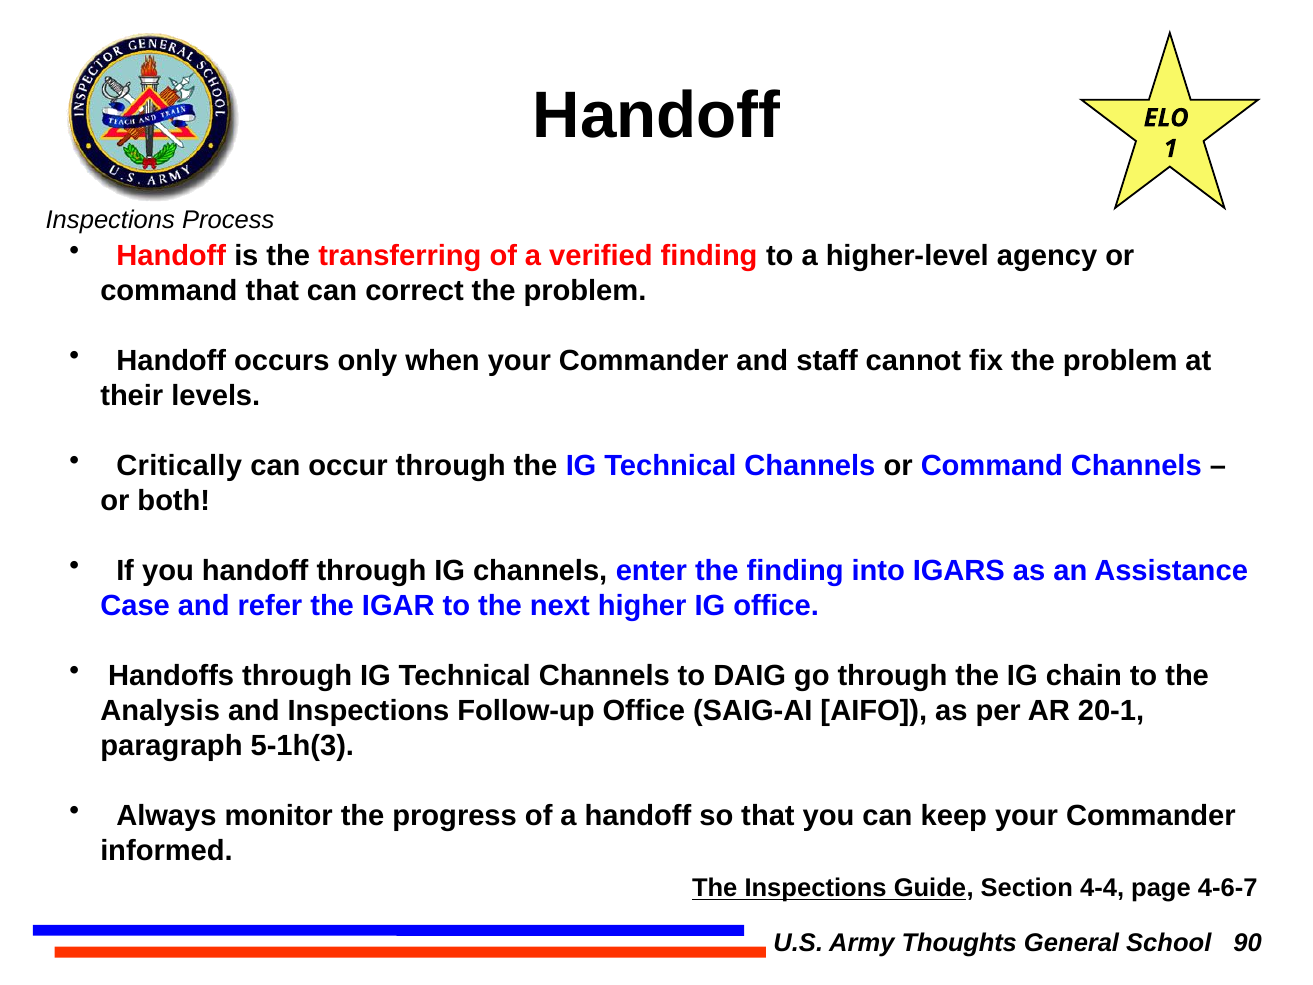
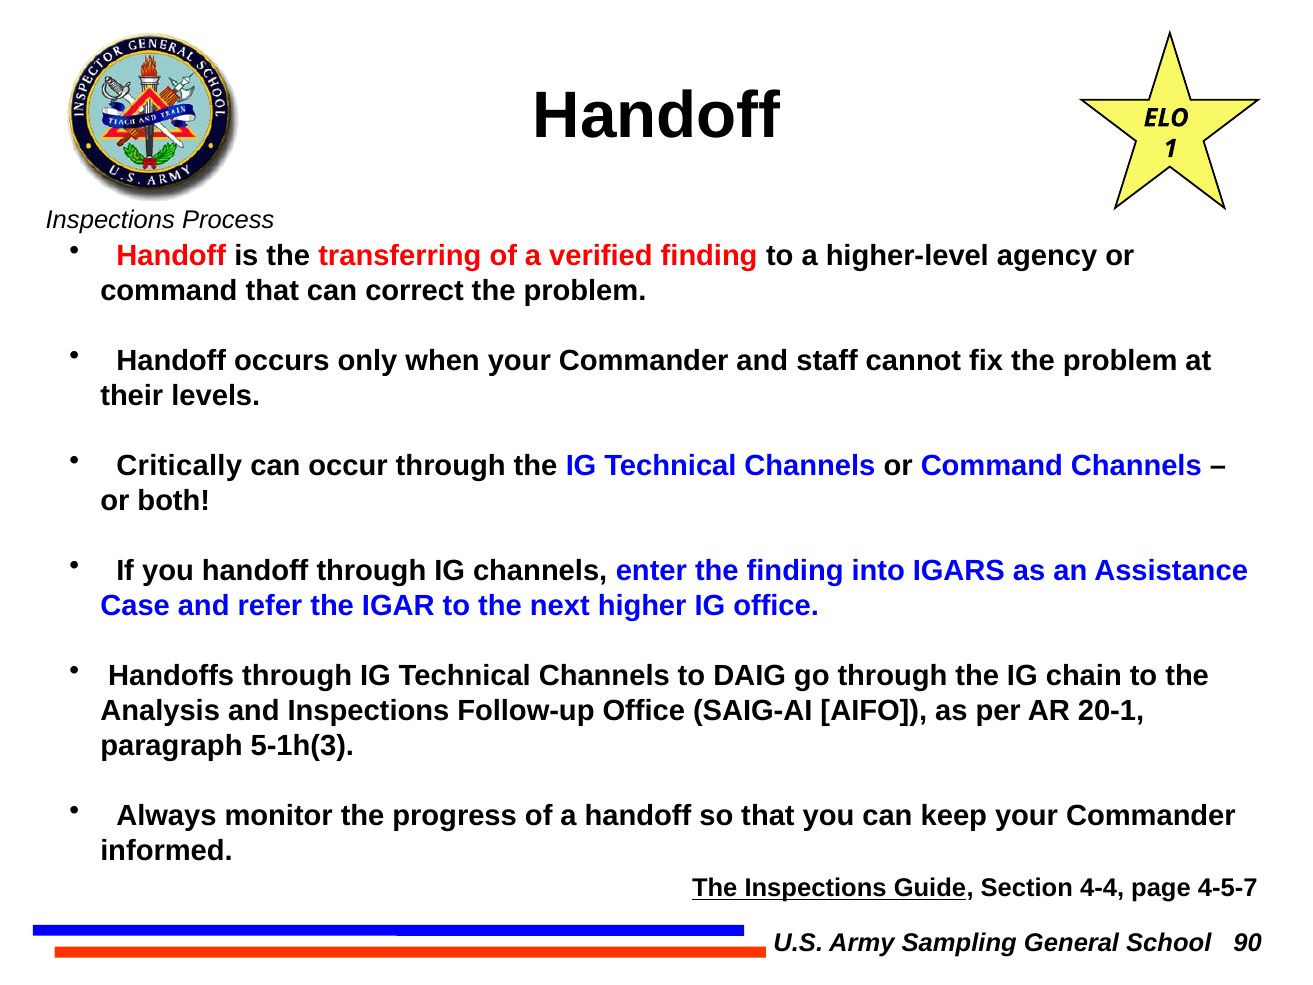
4-6-7: 4-6-7 -> 4-5-7 (1228, 888)
Thoughts: Thoughts -> Sampling (959, 943)
